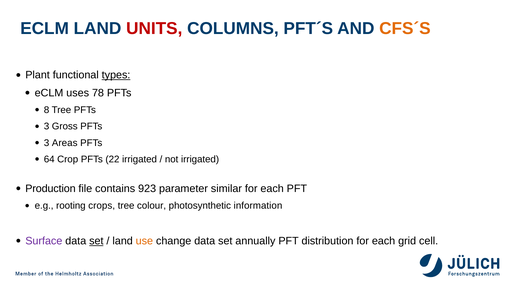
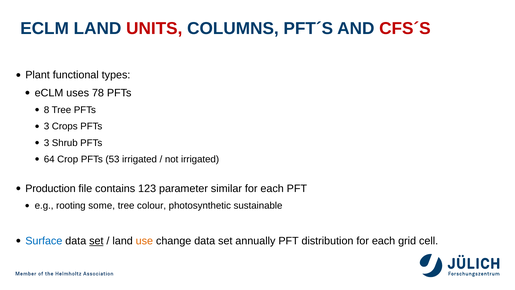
CFS´S colour: orange -> red (405, 28)
types underline: present -> none (116, 75)
Gross: Gross -> Crops (65, 126)
Areas: Areas -> Shrub (65, 143)
22: 22 -> 53 (112, 159)
923: 923 -> 123 (147, 189)
crops: crops -> some (102, 206)
information: information -> sustainable (258, 206)
Surface colour: purple -> blue (44, 241)
